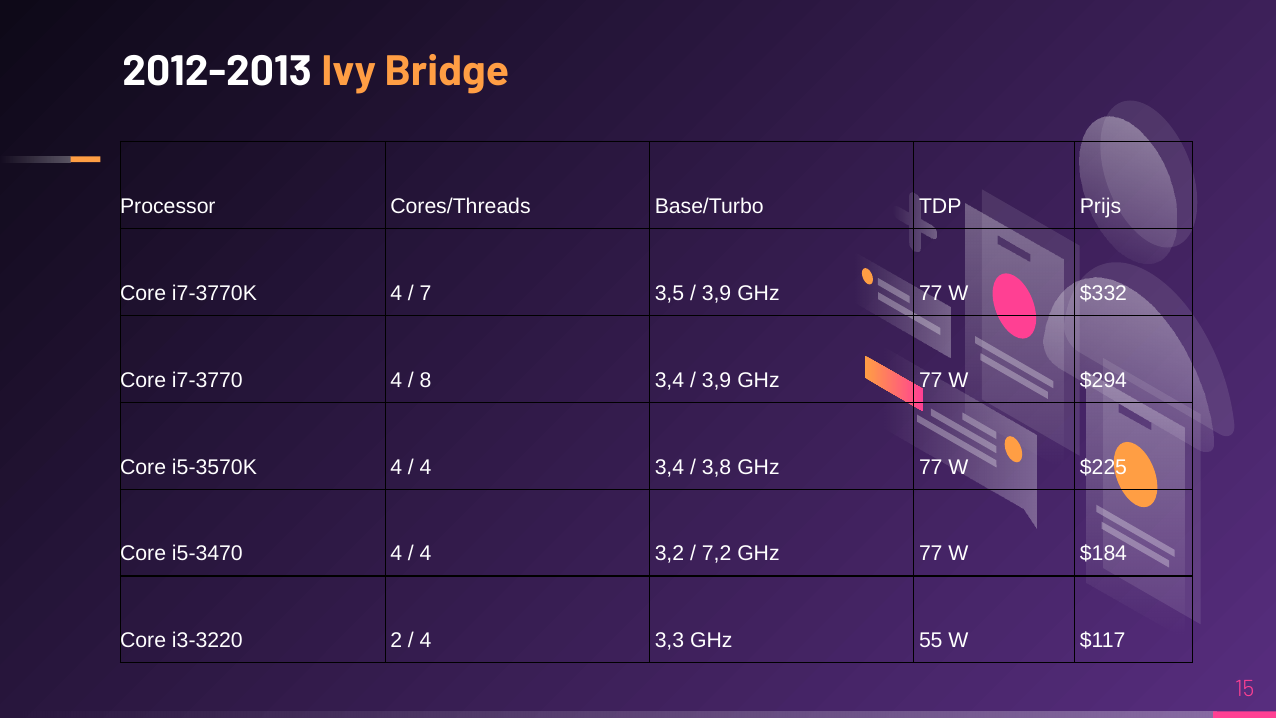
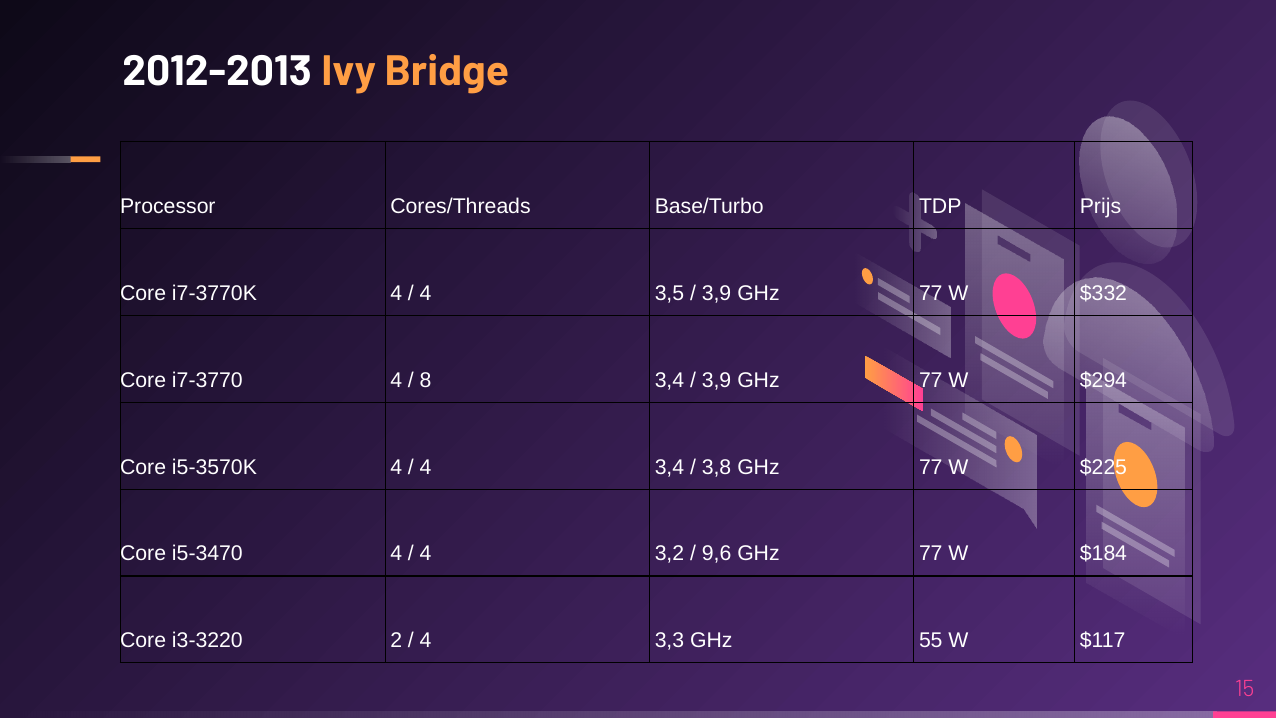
7: 7 -> 4 (426, 293)
7,2: 7,2 -> 9,6 (717, 554)
